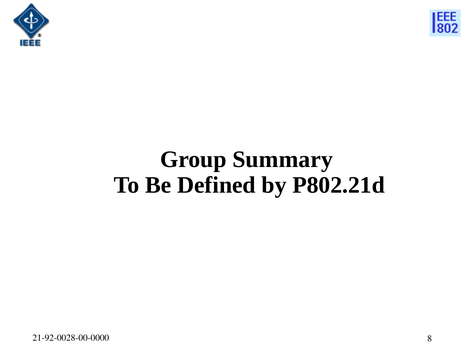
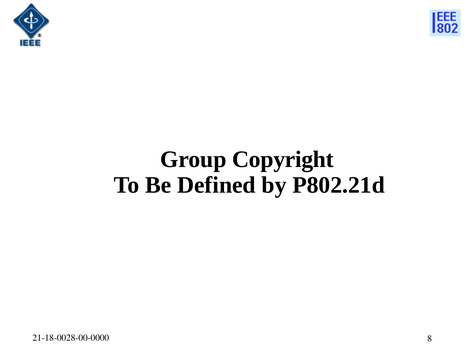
Summary: Summary -> Copyright (283, 159)
21-92-0028-00-0000: 21-92-0028-00-0000 -> 21-18-0028-00-0000 (71, 338)
